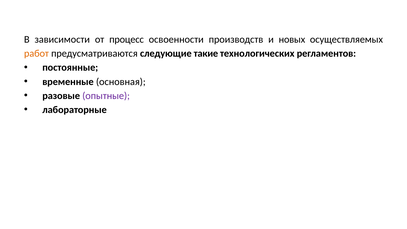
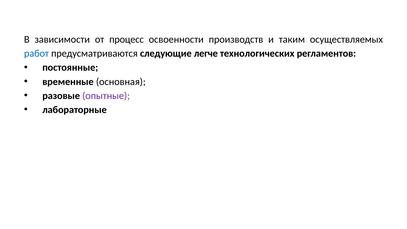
новых: новых -> таким (292, 40)
работ colour: orange -> blue (36, 54)
такие: такие -> легче (206, 54)
